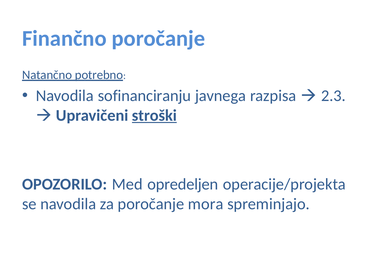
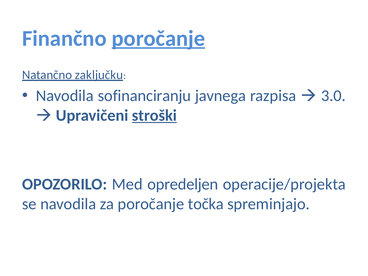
poročanje underline: none -> present (158, 38)
potrebno: potrebno -> zaključku (99, 75)
2.3: 2.3 -> 3.0 (333, 96)
mora: mora -> točka (206, 204)
